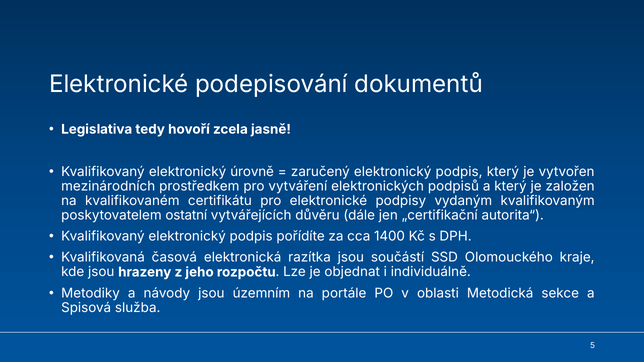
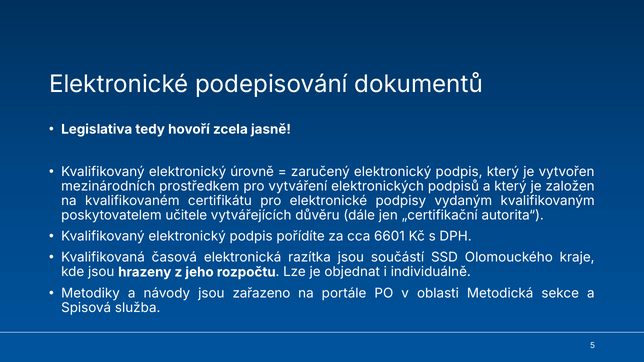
ostatní: ostatní -> učitele (186, 215)
1400: 1400 -> 6601 (389, 236)
územním: územním -> zařazeno (261, 293)
